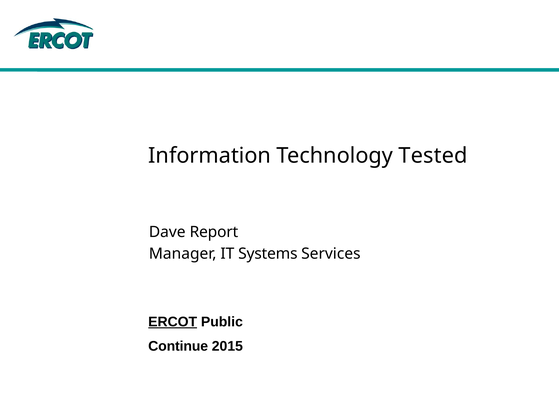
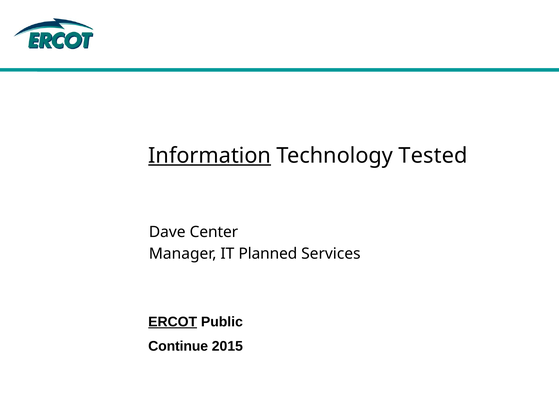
Information underline: none -> present (210, 156)
Report: Report -> Center (214, 232)
Systems: Systems -> Planned (268, 254)
